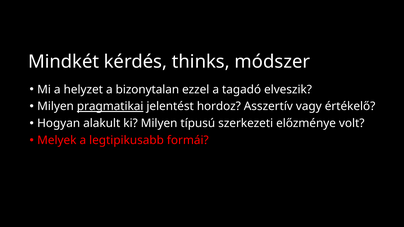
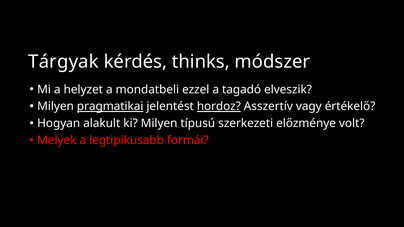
Mindkét: Mindkét -> Tárgyak (64, 62)
bizonytalan: bizonytalan -> mondatbeli (147, 90)
hordoz underline: none -> present (219, 107)
